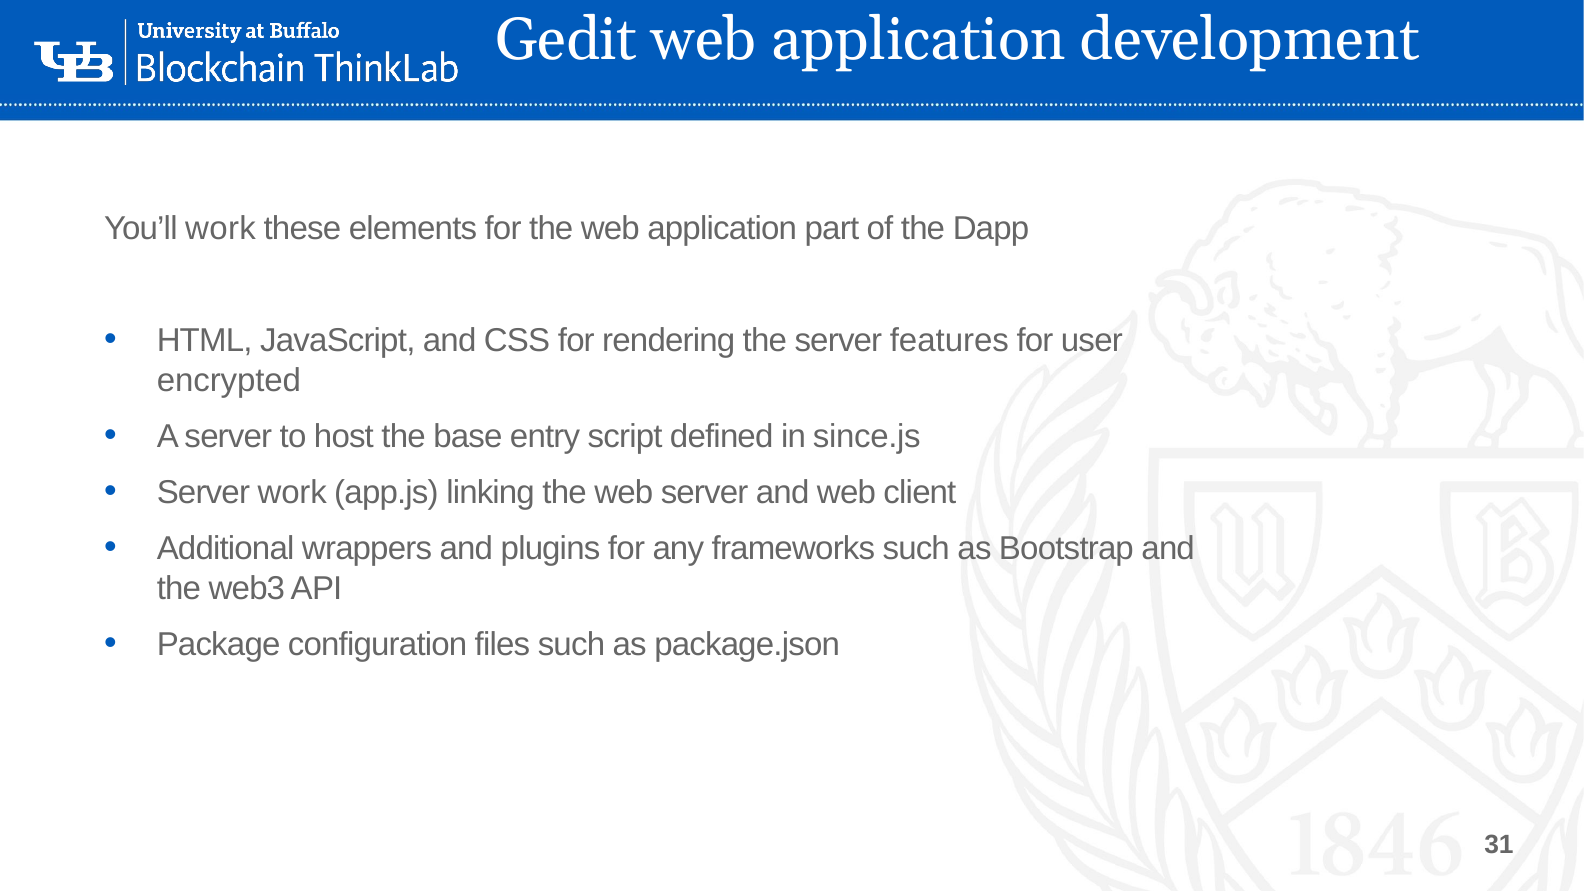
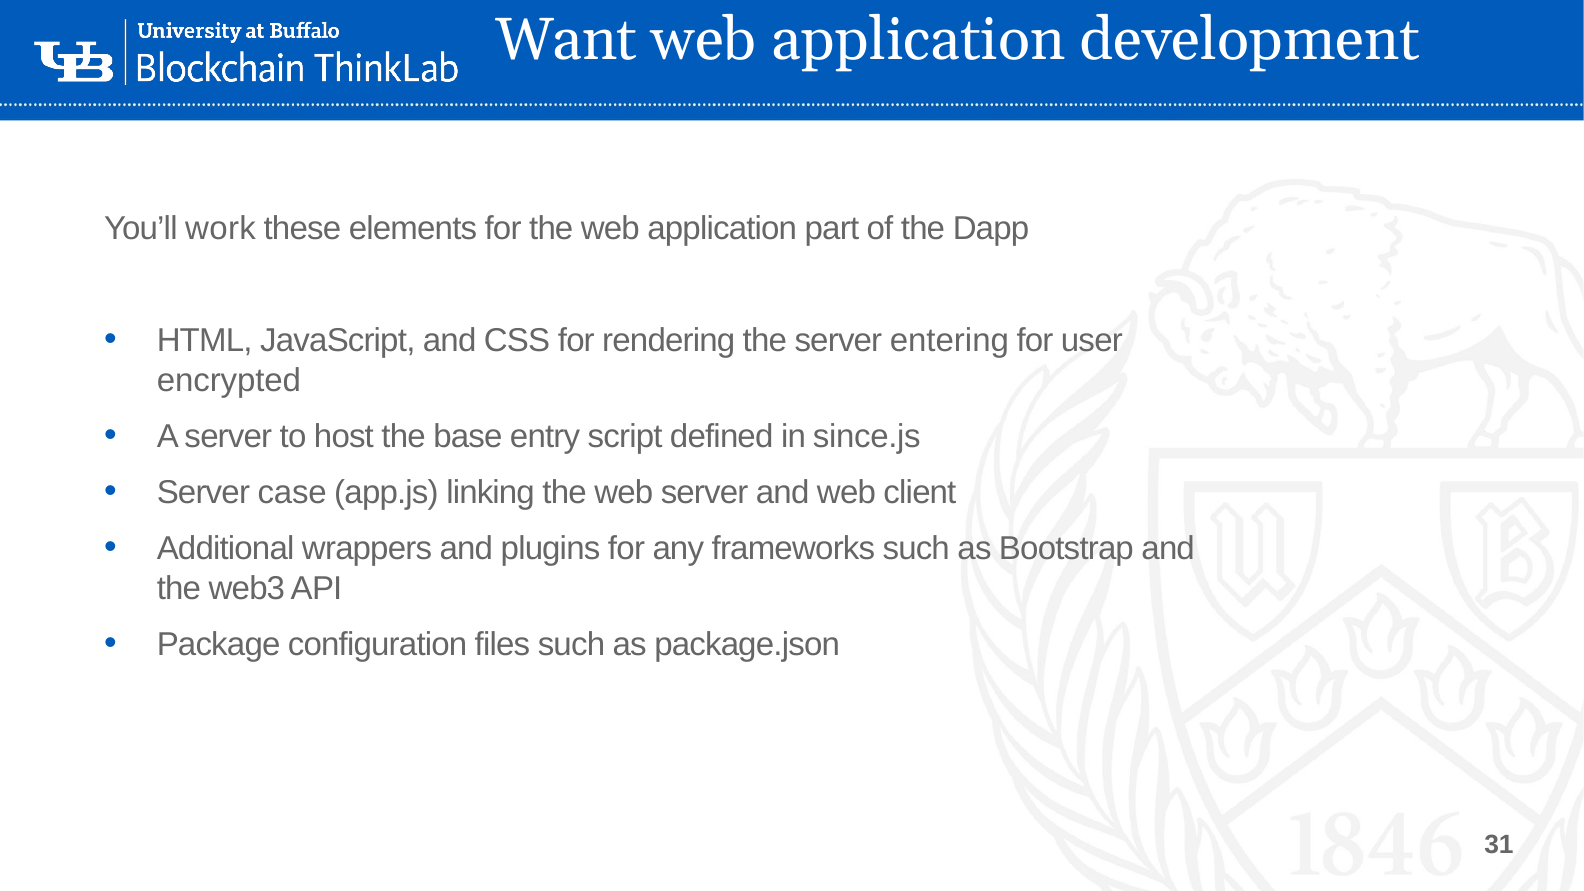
Gedit: Gedit -> Want (566, 40)
features: features -> entering (949, 341)
Server work: work -> case (292, 493)
